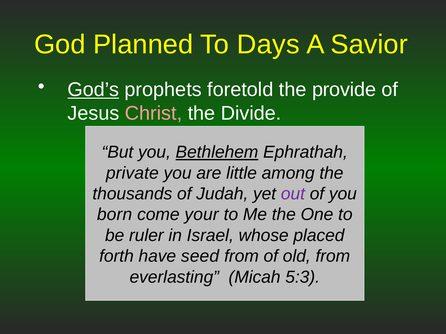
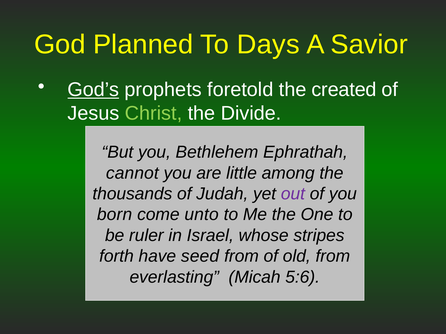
provide: provide -> created (344, 90)
Christ colour: pink -> light green (154, 114)
Bethlehem underline: present -> none (217, 152)
private: private -> cannot (132, 173)
your: your -> unto (202, 215)
placed: placed -> stripes (319, 236)
5:3: 5:3 -> 5:6 (303, 277)
